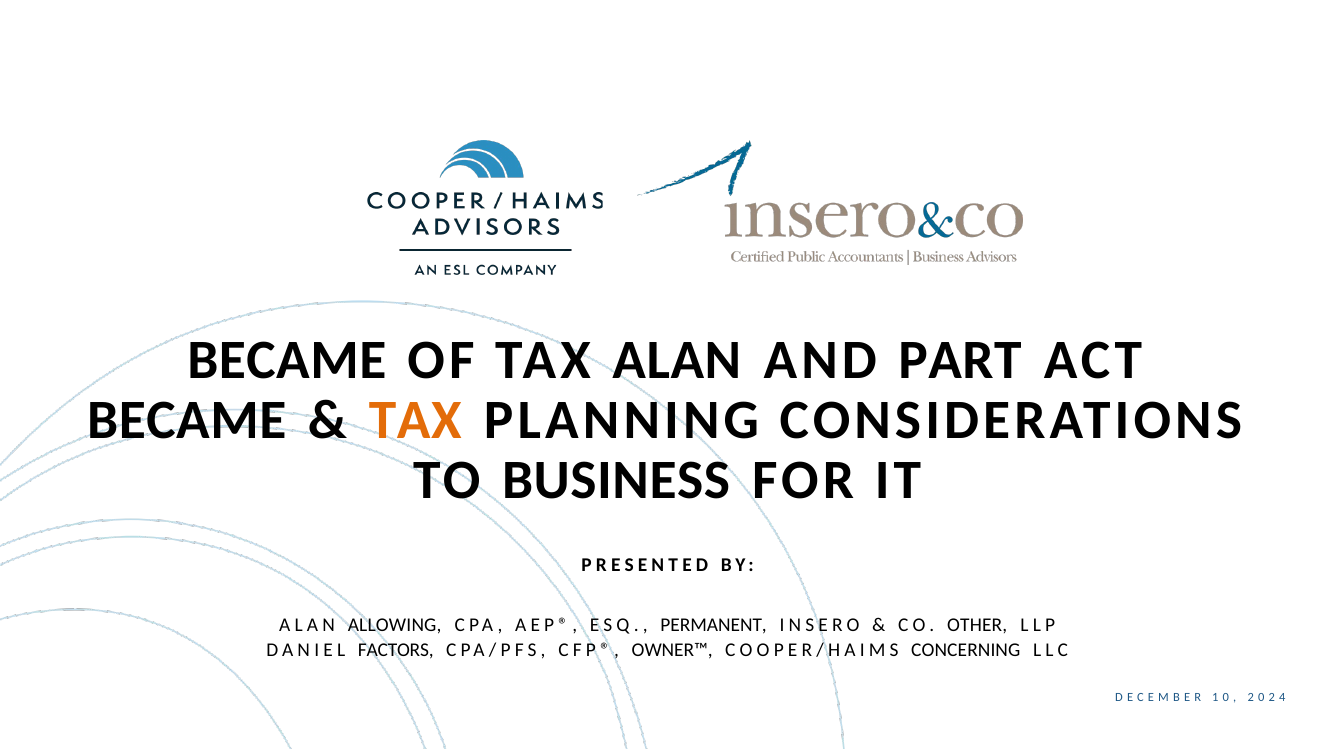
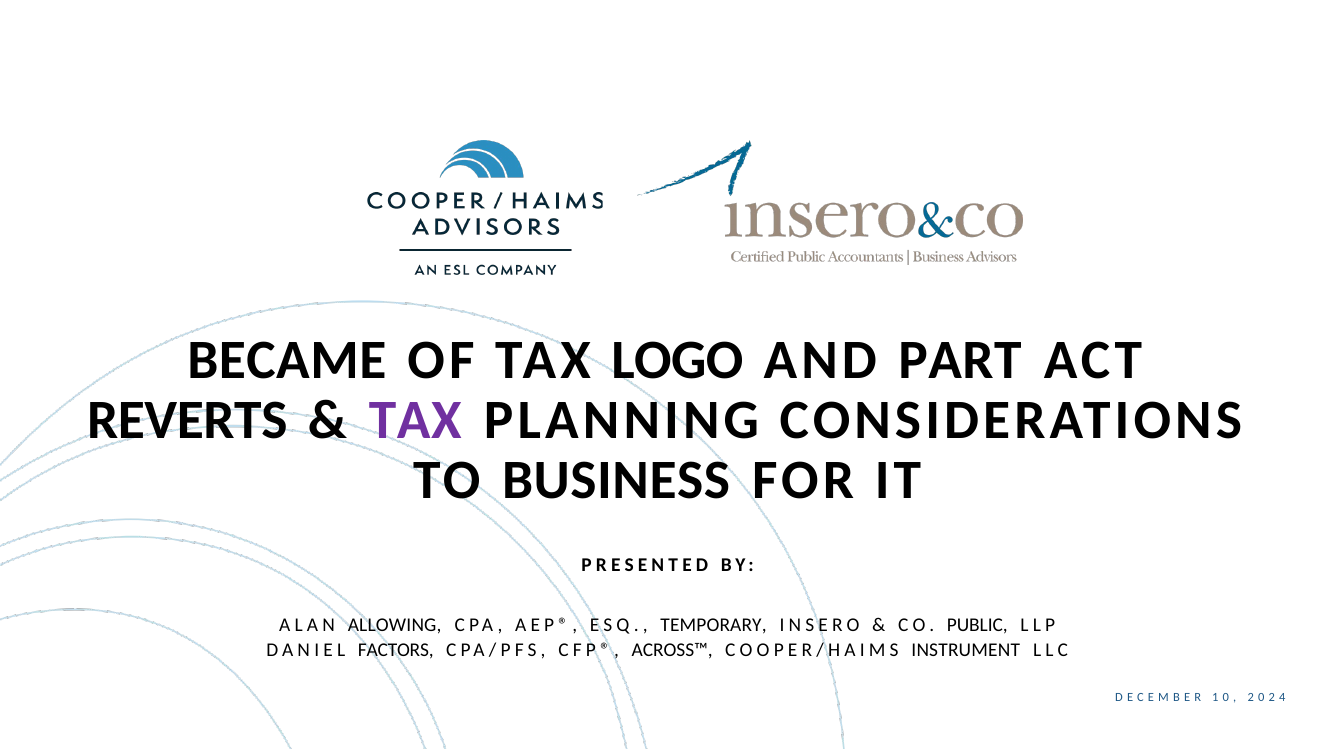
TAX ALAN: ALAN -> LOGO (677, 361)
BECAME: BECAME -> REVERTS (187, 420)
TAX colour: orange -> purple (415, 420)
PERMANENT: PERMANENT -> TEMPORARY (714, 625)
OTHER: OTHER -> PUBLIC (977, 625)
OWNER™: OWNER™ -> ACROSS™ (672, 650)
CONCERNING: CONCERNING -> INSTRUMENT (966, 650)
